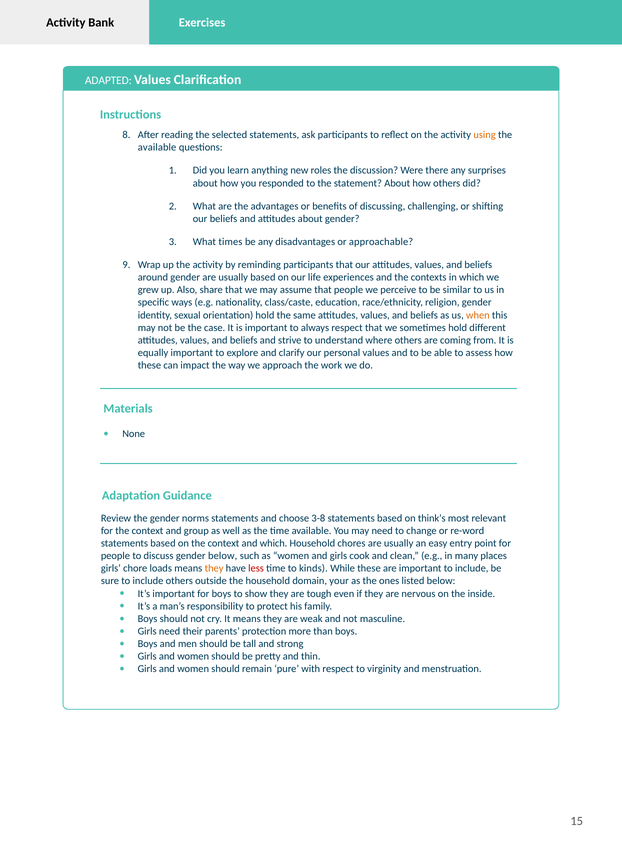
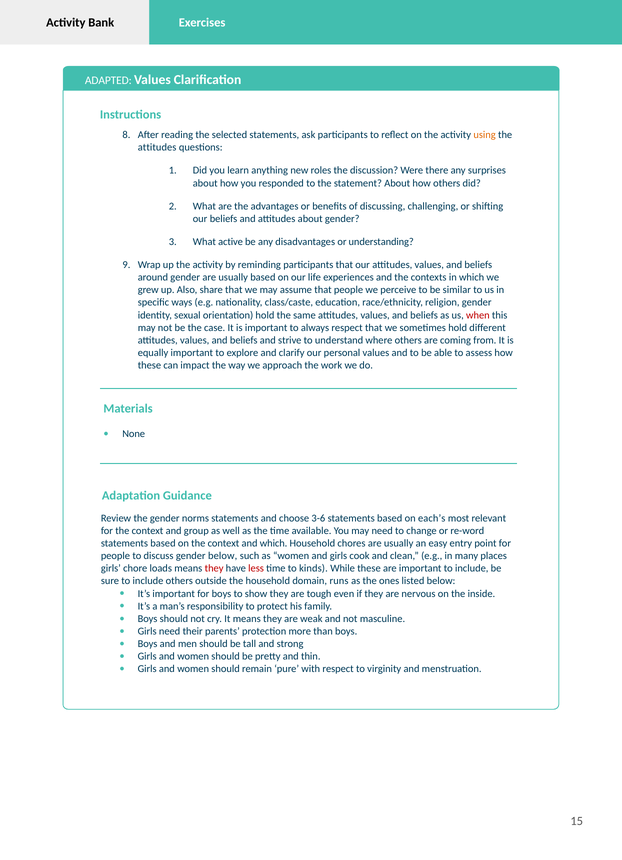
available: available -> attitudes (157, 147)
times: times -> active (231, 241)
approachable: approachable -> understanding (381, 241)
when colour: orange -> red (478, 315)
3-8: 3-8 -> 3-6 (318, 518)
think’s: think’s -> each’s (432, 518)
they colour: orange -> red (214, 568)
your: your -> runs (339, 580)
